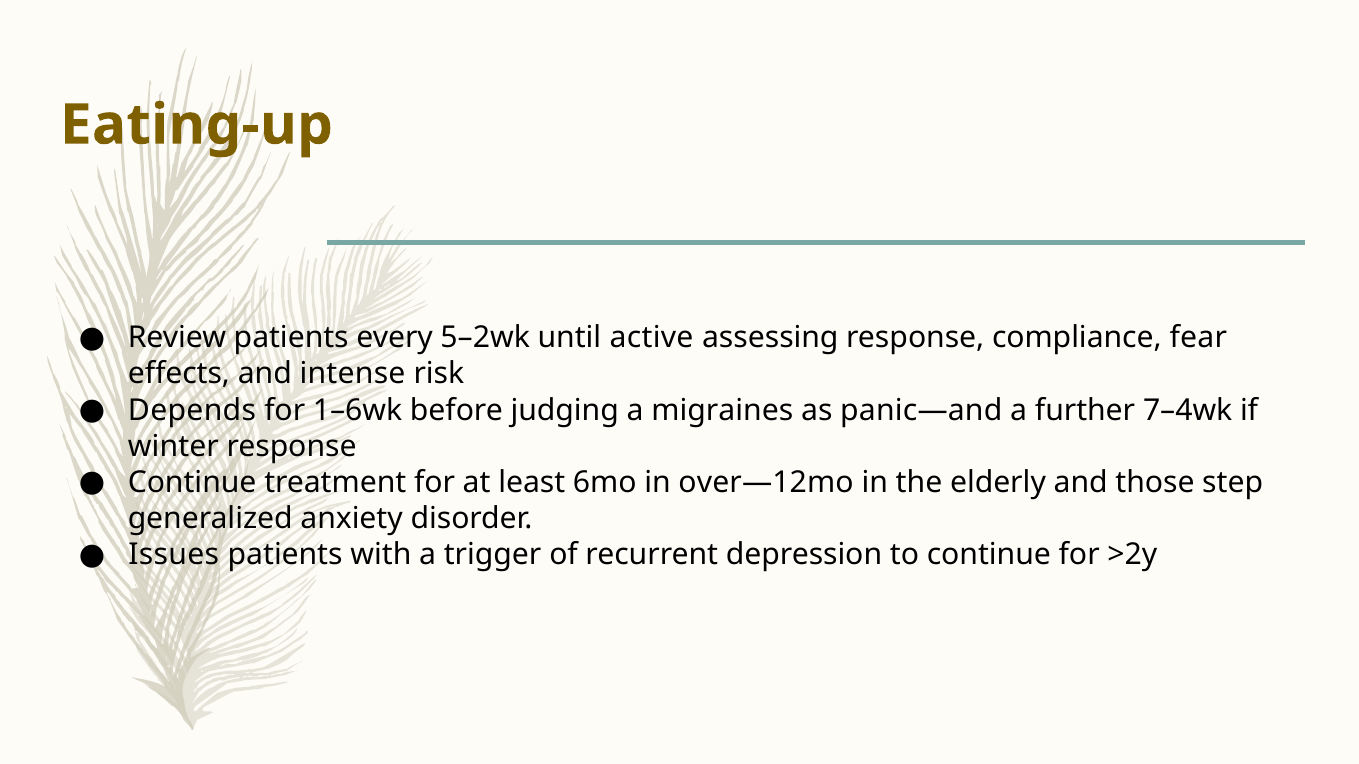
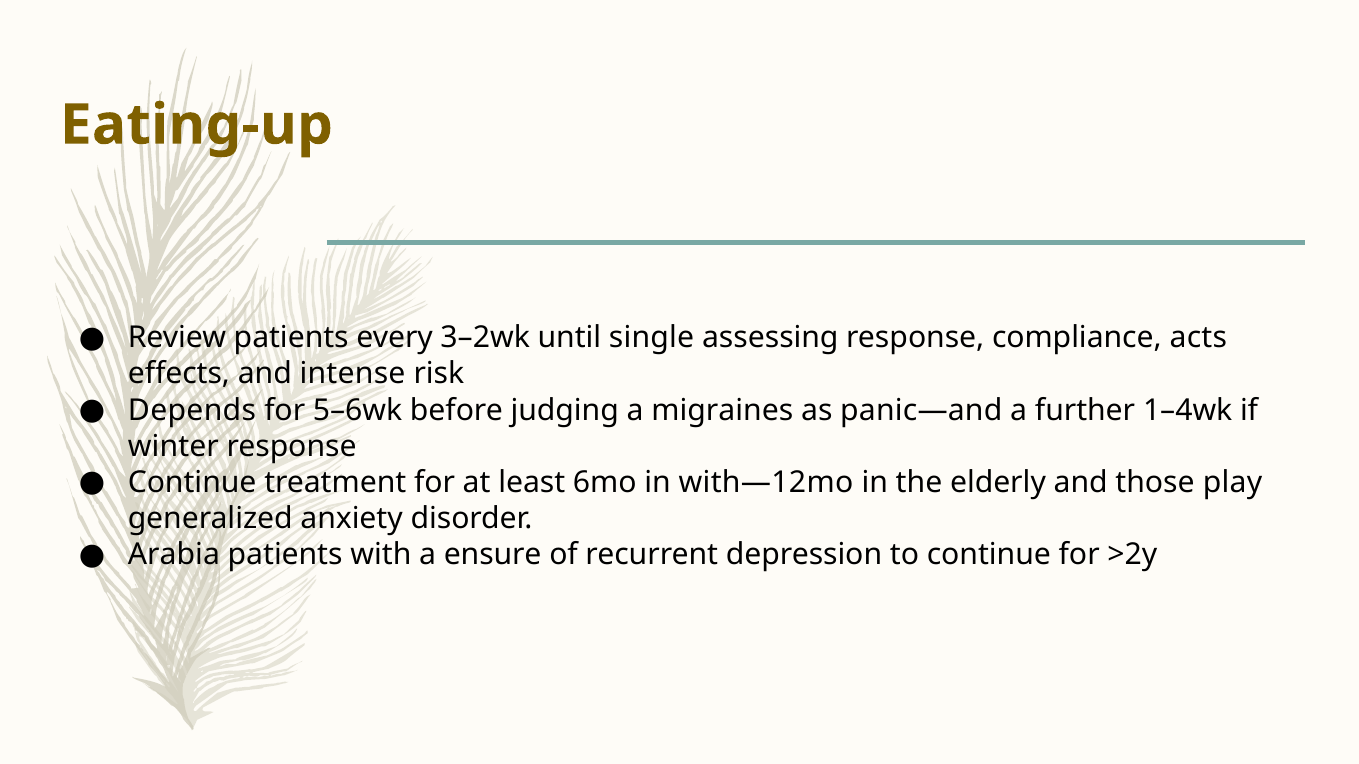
5–2wk: 5–2wk -> 3–2wk (485, 338)
active: active -> single (652, 338)
fear: fear -> acts (1198, 338)
1–6wk: 1–6wk -> 5–6wk (358, 410)
7–4wk: 7–4wk -> 1–4wk (1188, 410)
over—12mo: over—12mo -> with—12mo (766, 483)
step: step -> play (1233, 483)
Issues: Issues -> Arabia (174, 555)
trigger: trigger -> ensure (493, 555)
